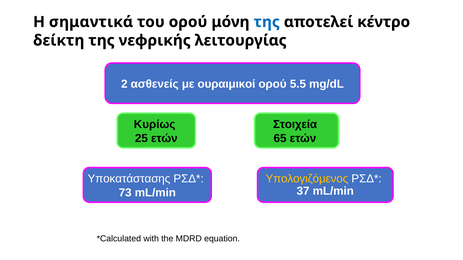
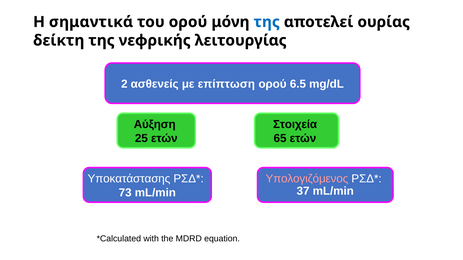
κέντρο: κέντρο -> ουρίας (384, 22)
ουραιμικοί: ουραιμικοί -> επίπτωση (226, 84)
5.5: 5.5 -> 6.5 (298, 84)
Κυρίως: Κυρίως -> Αύξηση (155, 125)
Υπολογιζόμενος colour: yellow -> pink (307, 179)
